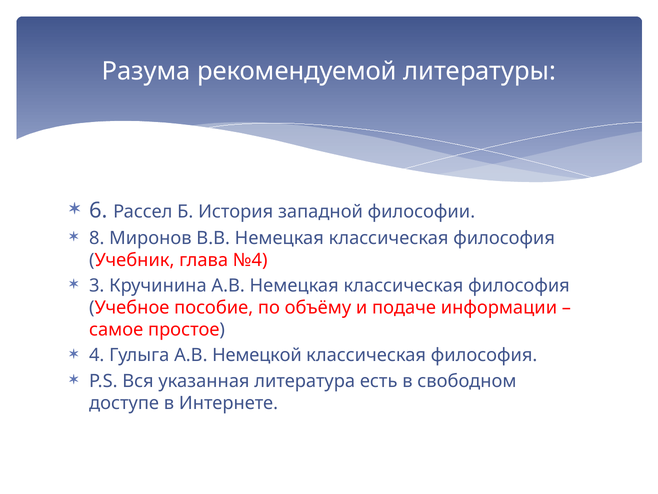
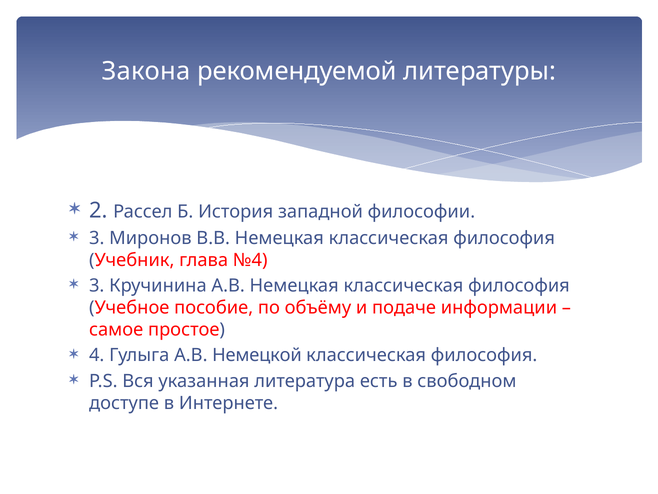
Разума: Разума -> Закона (146, 71)
6: 6 -> 2 (98, 211)
8: 8 -> 3 (97, 238)
